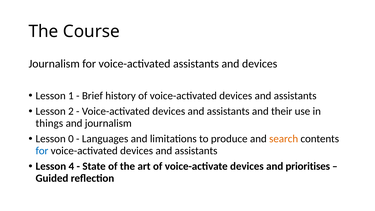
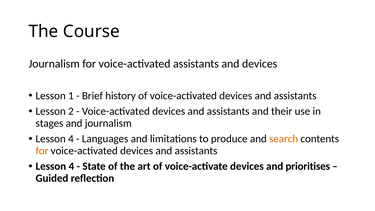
things: things -> stages (49, 123)
0: 0 -> 4 (71, 139)
for colour: blue -> orange (42, 151)
